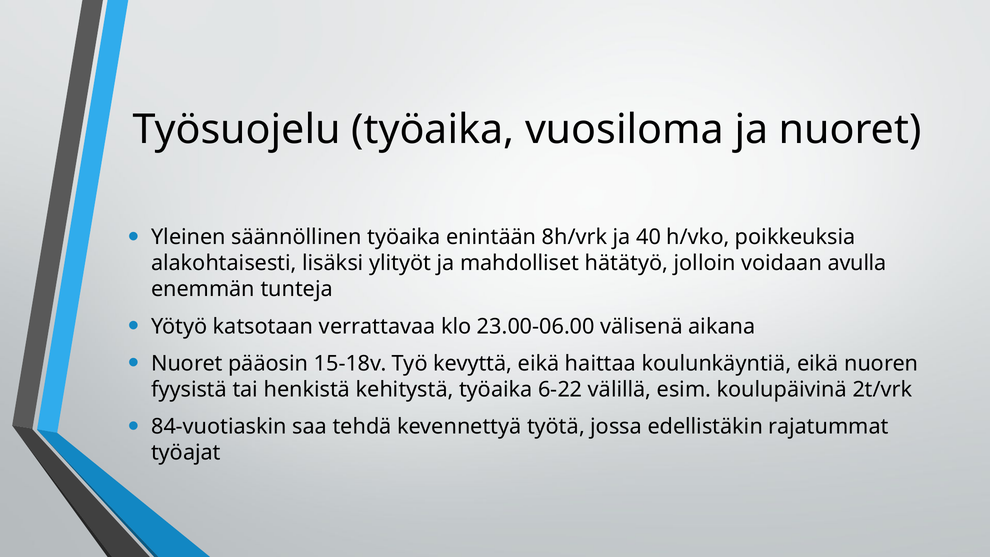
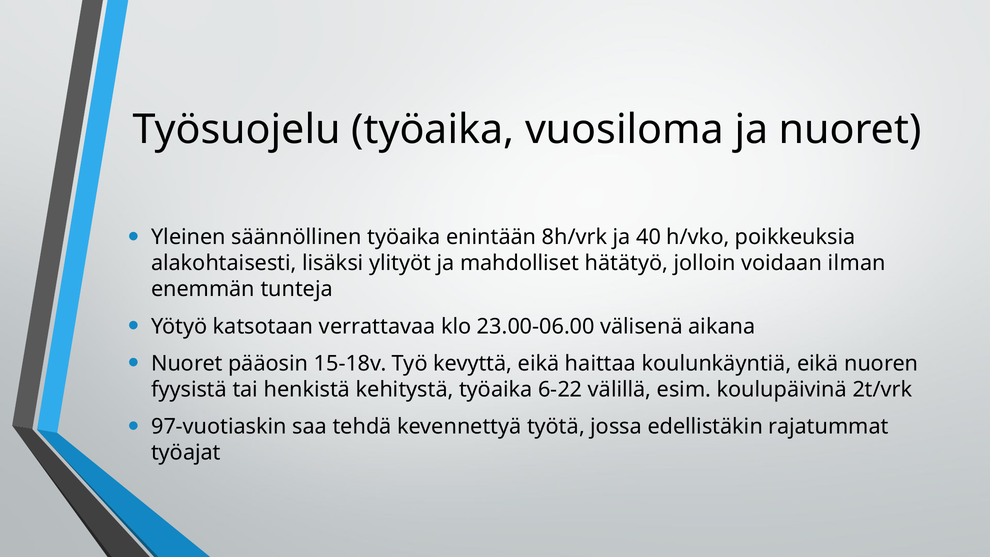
avulla: avulla -> ilman (857, 263)
84-vuotiaskin: 84-vuotiaskin -> 97-vuotiaskin (219, 427)
